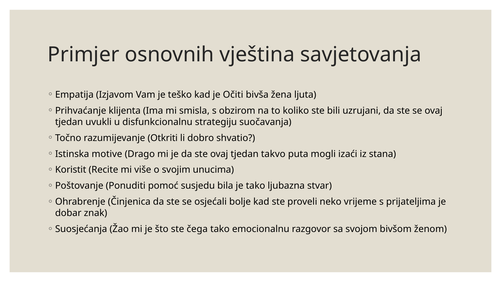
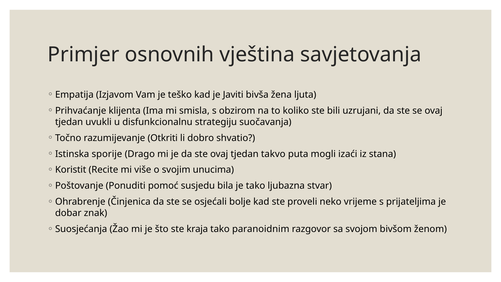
Očiti: Očiti -> Javiti (233, 95)
motive: motive -> sporije (107, 154)
čega: čega -> kraja (197, 229)
emocionalnu: emocionalnu -> paranoidnim (261, 229)
